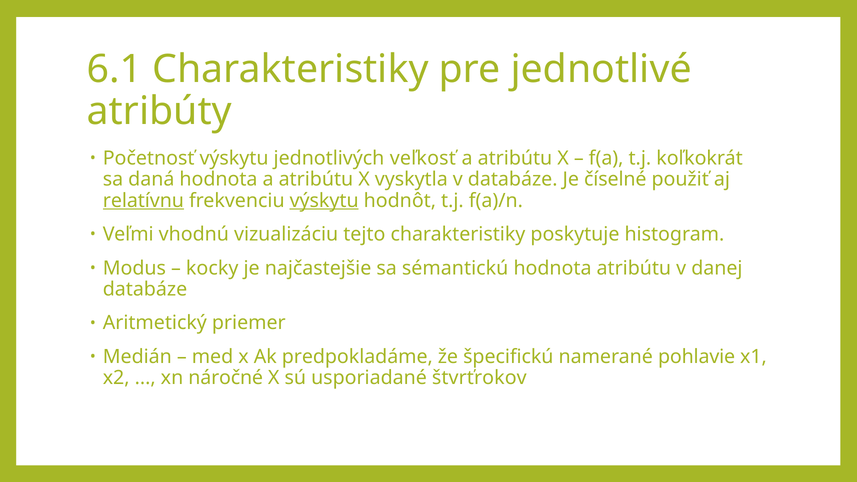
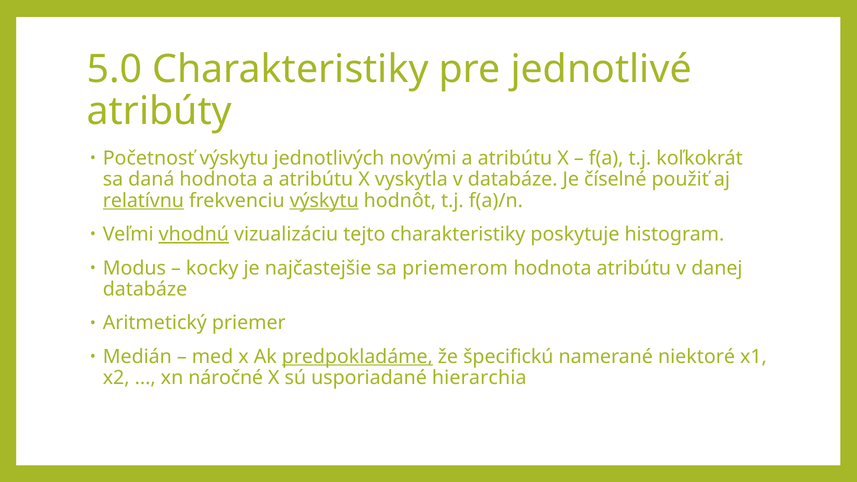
6.1: 6.1 -> 5.0 (114, 69)
veľkosť: veľkosť -> novými (423, 158)
vhodnú underline: none -> present (194, 234)
sémantickú: sémantickú -> priemerom (455, 268)
predpokladáme underline: none -> present (357, 357)
pohlavie: pohlavie -> niektoré (697, 357)
štvrťrokov: štvrťrokov -> hierarchia (479, 378)
